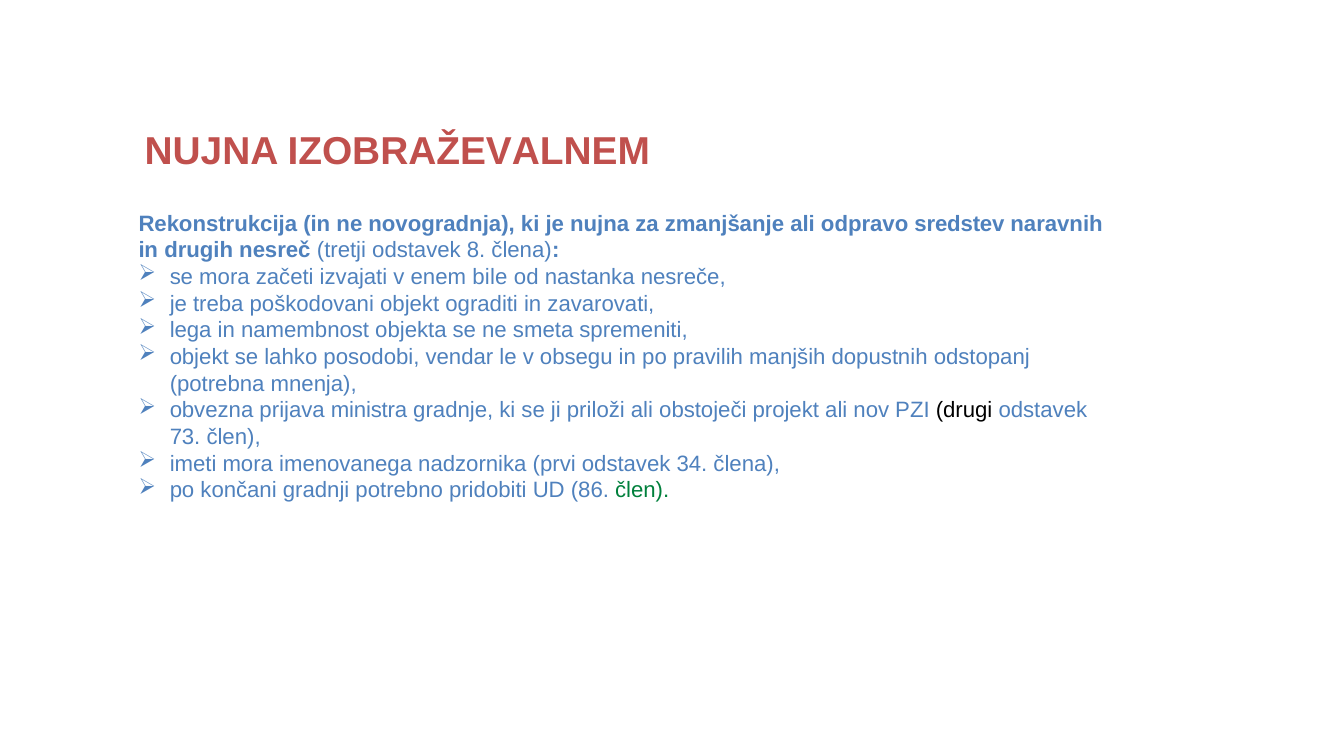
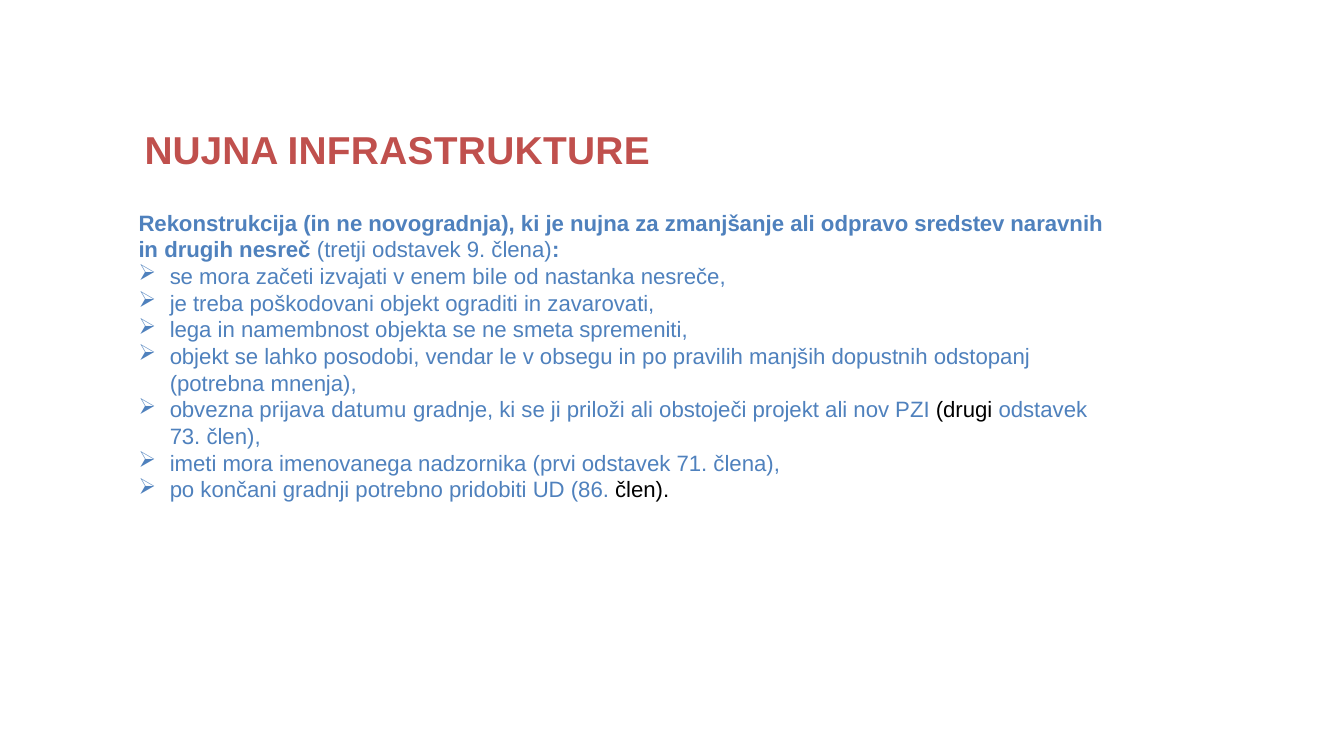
IZOBRAŽEVALNEM: IZOBRAŽEVALNEM -> INFRASTRUKTURE (469, 152)
8: 8 -> 9 (476, 251)
ministra: ministra -> datumu (369, 410)
34: 34 -> 71 (692, 464)
člen colour: green -> black (642, 490)
